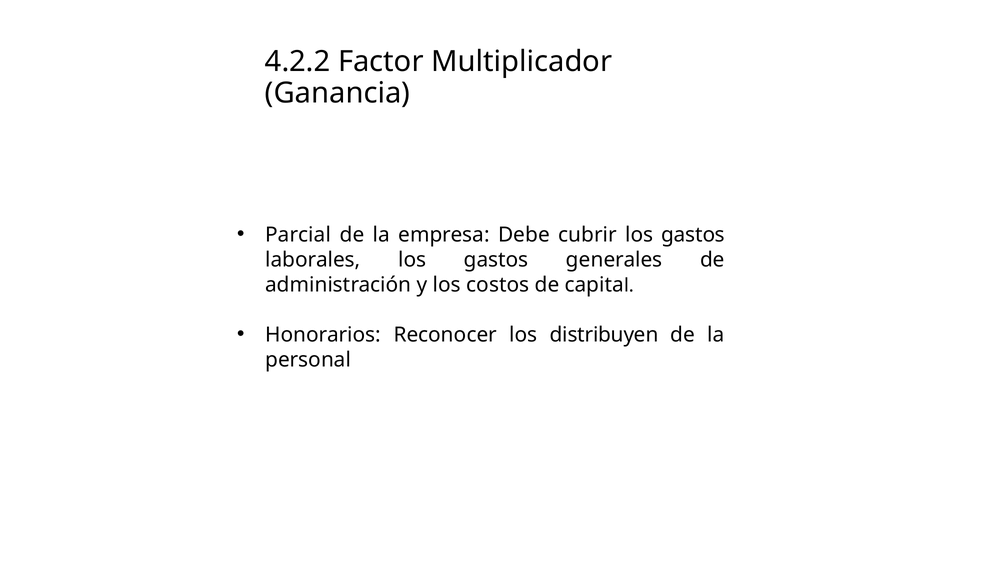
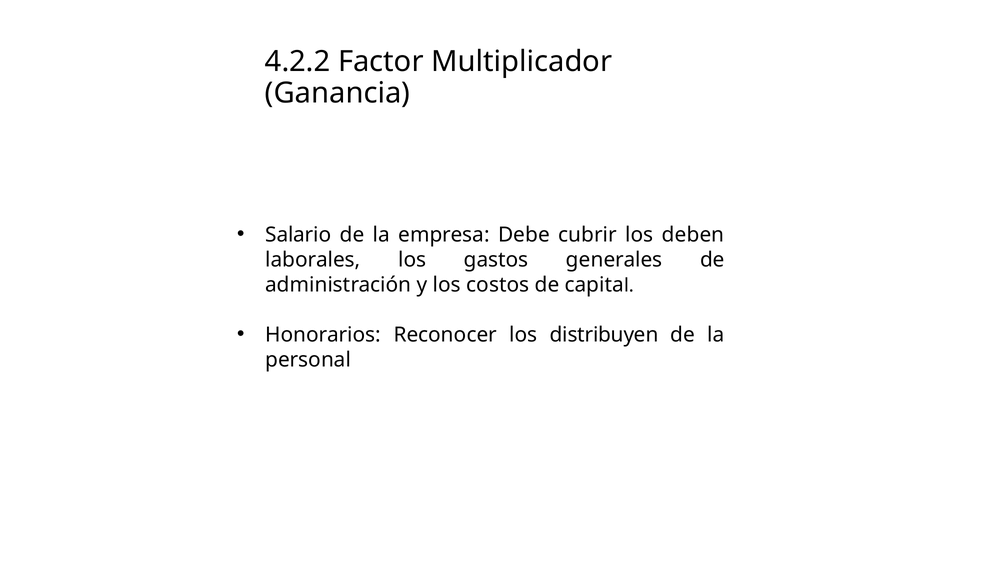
Parcial: Parcial -> Salario (298, 235)
cubrir los gastos: gastos -> deben (693, 235)
